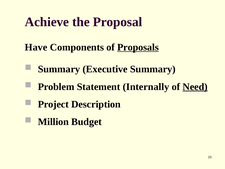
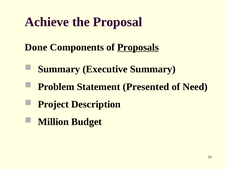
Have: Have -> Done (36, 47)
Internally: Internally -> Presented (146, 87)
Need underline: present -> none (195, 87)
